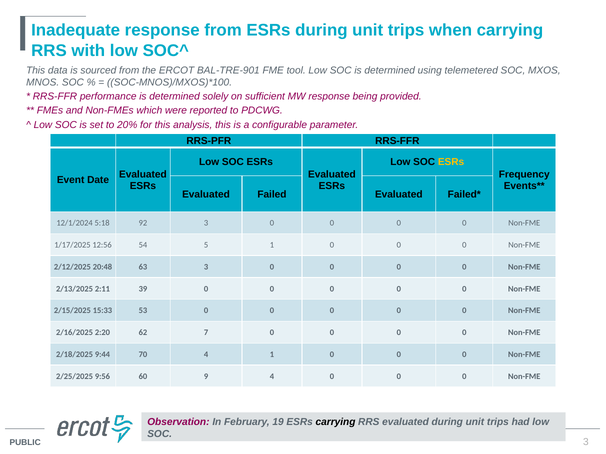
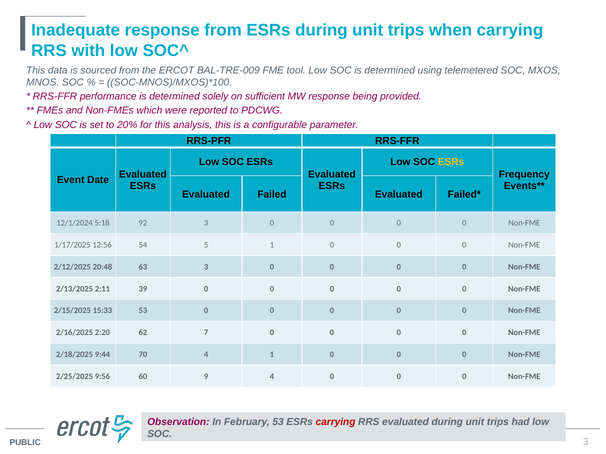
BAL-TRE-901: BAL-TRE-901 -> BAL-TRE-009 (228, 70)
February 19: 19 -> 53 (278, 423)
carrying colour: black -> red (336, 423)
